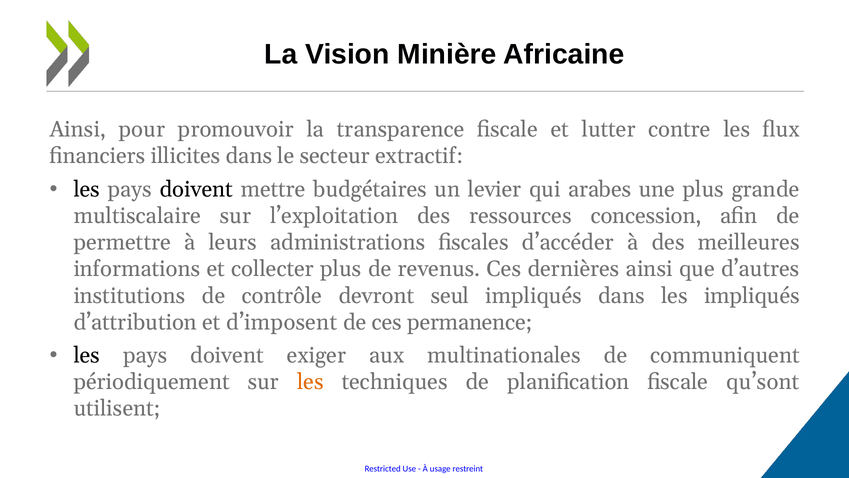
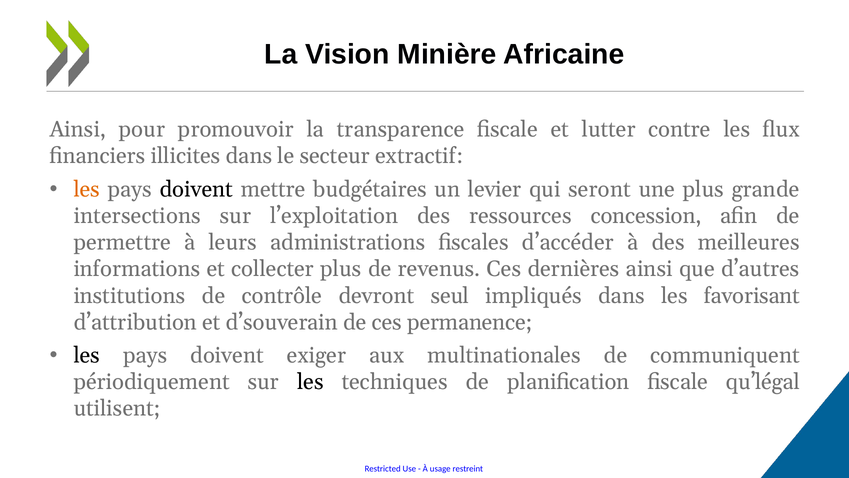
les colour: black -> orange (87, 189)
arabes: arabes -> seront (600, 189)
multiscalaire: multiscalaire -> intersections (137, 216)
les impliqués: impliqués -> favorisant (752, 295)
d’imposent: d’imposent -> d’souverain (282, 322)
les colour: orange -> black (310, 382)
qu’sont: qu’sont -> qu’légal (763, 382)
